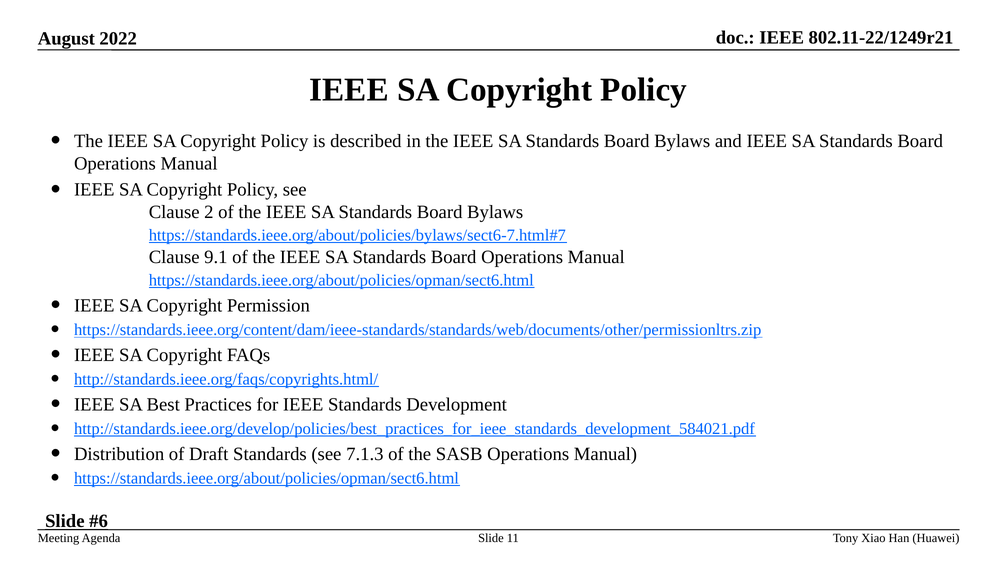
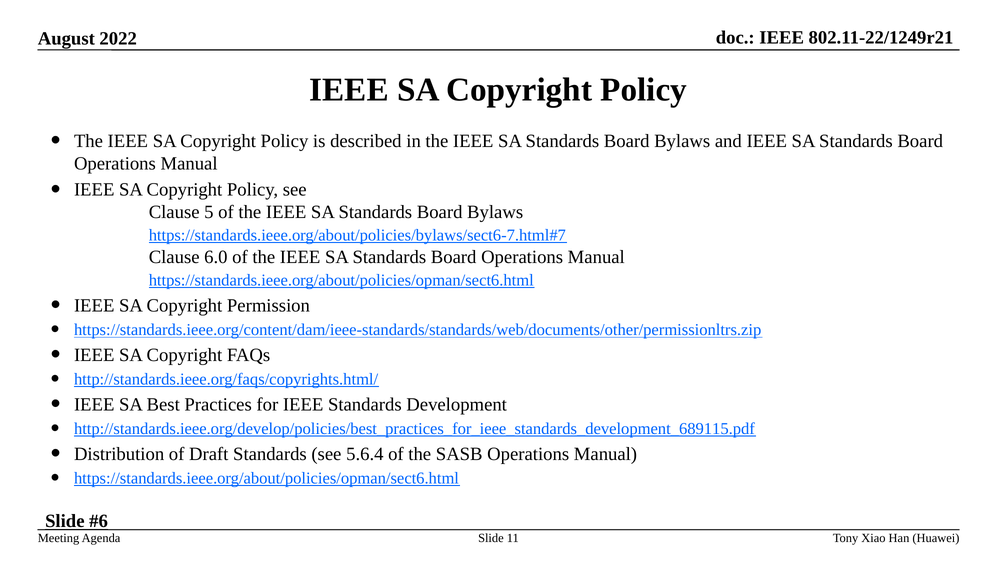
2: 2 -> 5 (209, 212)
9.1: 9.1 -> 6.0 (216, 257)
http://standards.ieee.org/develop/policies/best_practices_for_ieee_standards_development_584021.pdf: http://standards.ieee.org/develop/policies/best_practices_for_ieee_standards_development_584021.pdf -> http://standards.ieee.org/develop/policies/best_practices_for_ieee_standards_development_689115.pdf (414, 429)
7.1.3: 7.1.3 -> 5.6.4 (365, 454)
